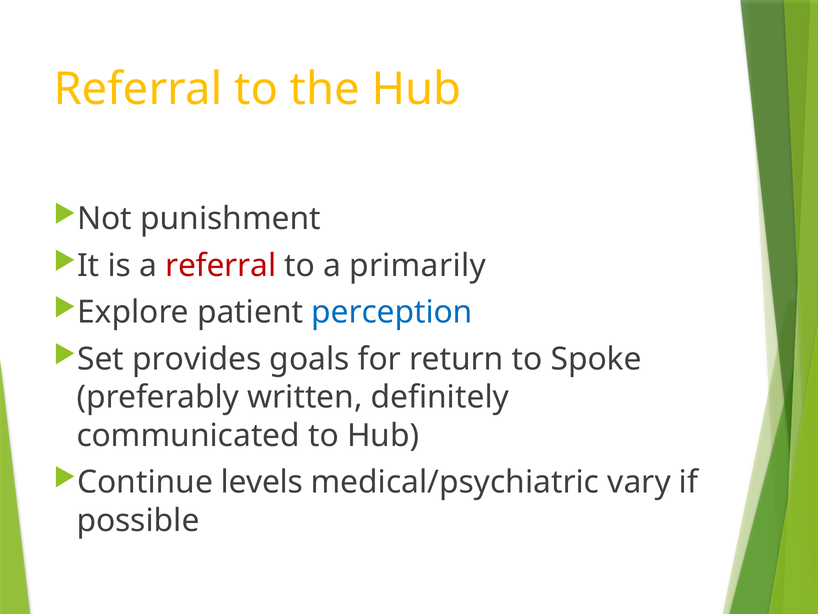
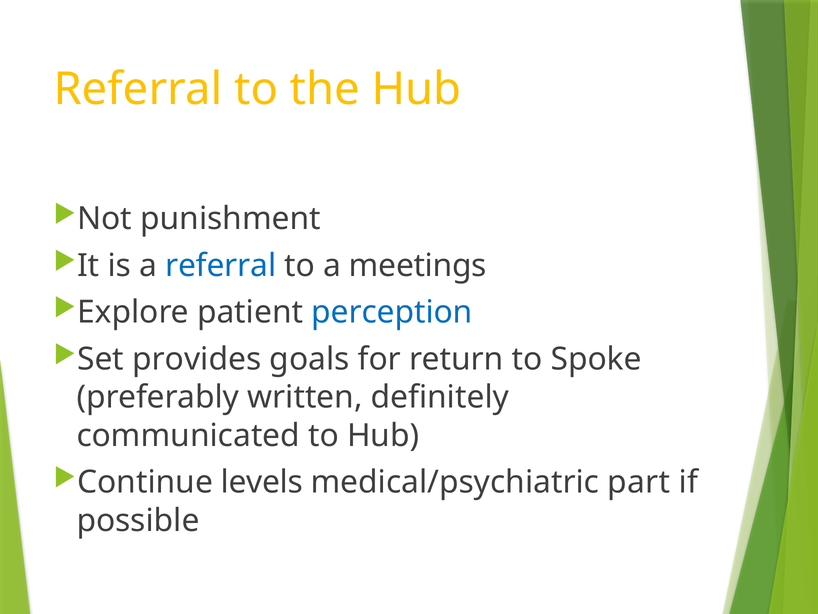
referral colour: red -> blue (221, 265)
primarily: primarily -> meetings (418, 265)
vary: vary -> part (639, 482)
